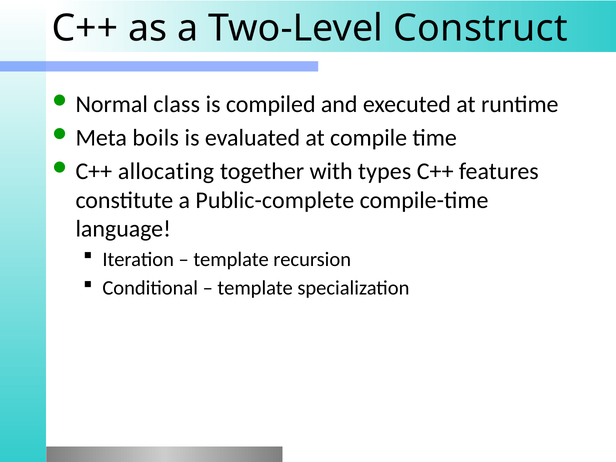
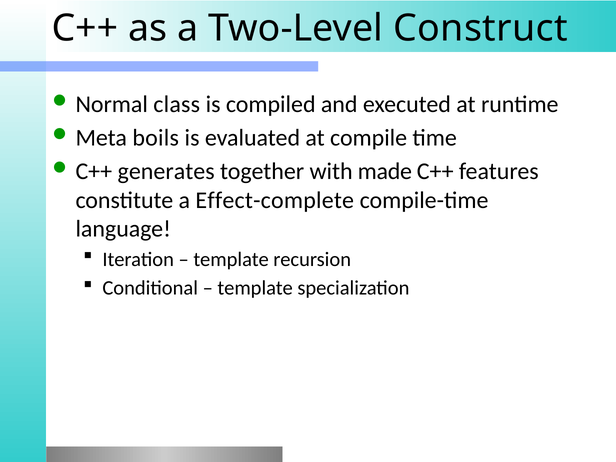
allocating: allocating -> generates (166, 172)
types: types -> made (385, 172)
Public-complete: Public-complete -> Effect-complete (275, 200)
